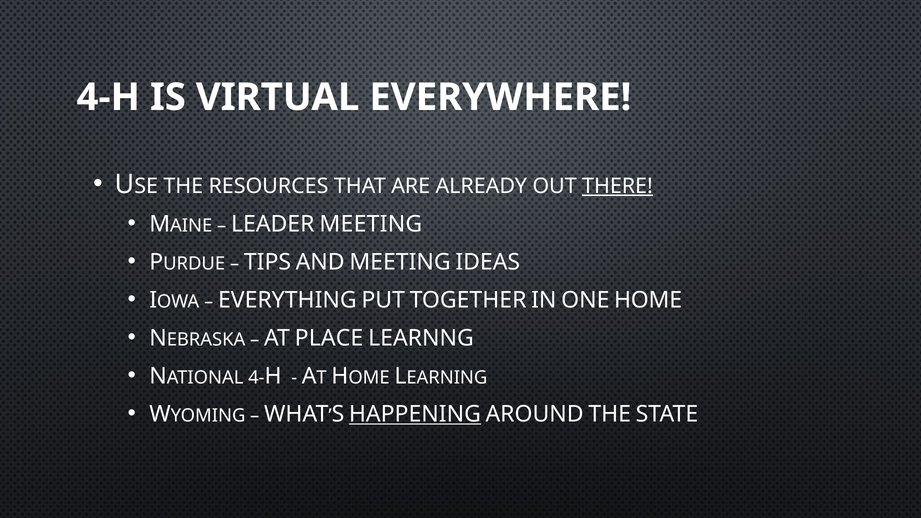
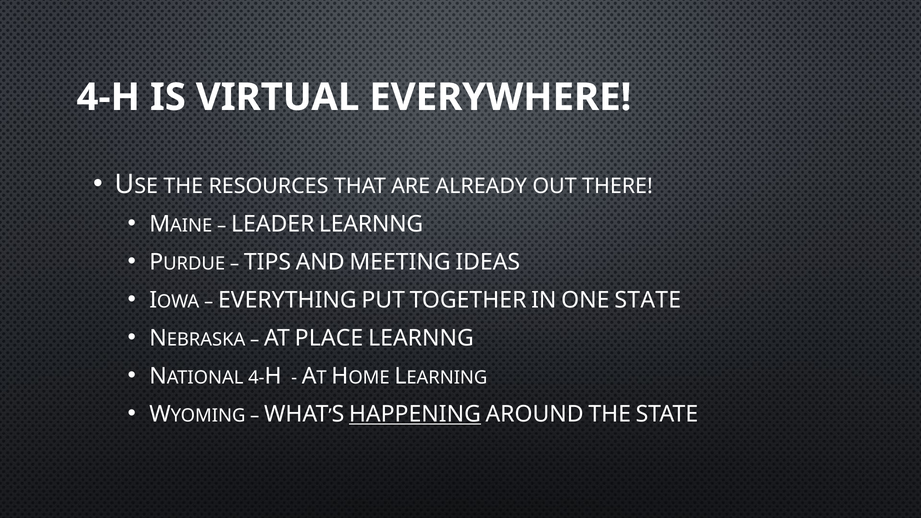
THERE underline: present -> none (617, 186)
LEADER MEETING: MEETING -> LEARNNG (371, 224)
ONE HOME: HOME -> STATE (648, 300)
